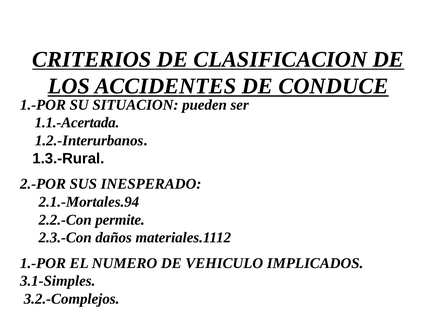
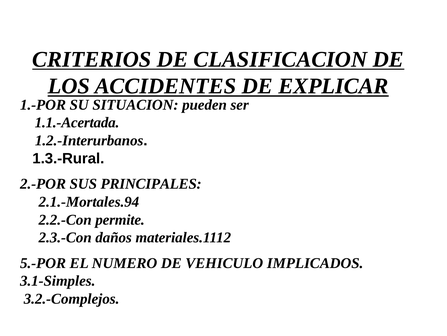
CONDUCE: CONDUCE -> EXPLICAR (333, 86)
INESPERADO: INESPERADO -> PRINCIPALES (151, 184)
1.-POR: 1.-POR -> 5.-POR (43, 263)
